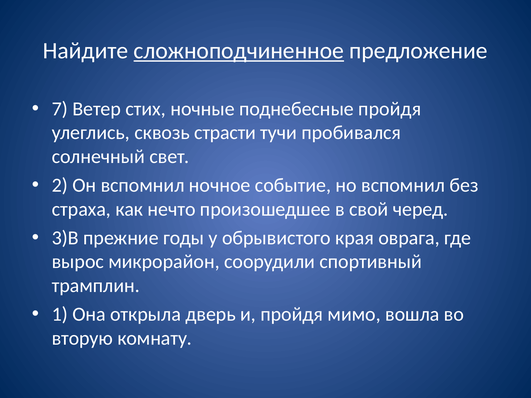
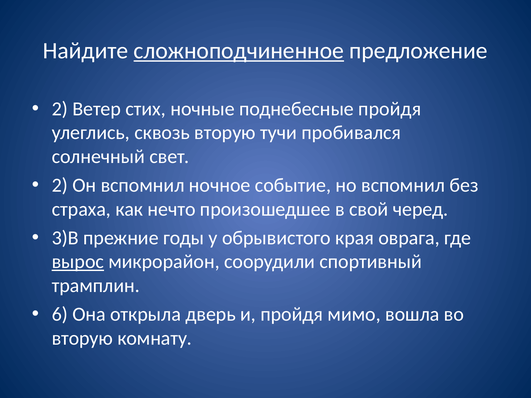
7: 7 -> 2 (60, 109)
сквозь страсти: страсти -> вторую (225, 133)
вырос underline: none -> present (78, 262)
1: 1 -> 6 (60, 314)
